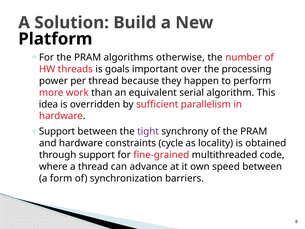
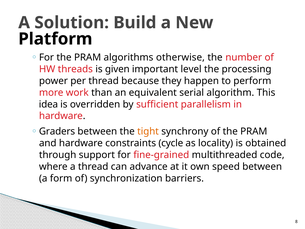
goals: goals -> given (117, 69)
over: over -> level (191, 69)
Support: Support -> Graders (57, 131)
tight colour: purple -> orange (148, 131)
